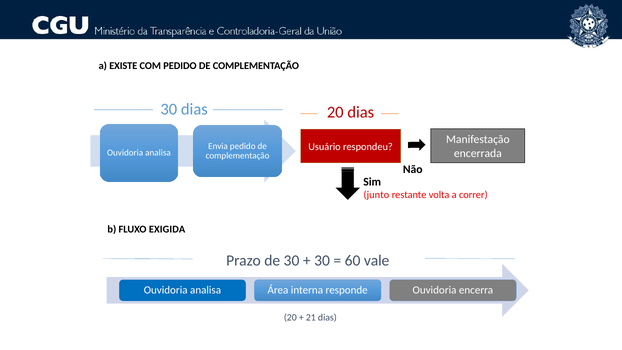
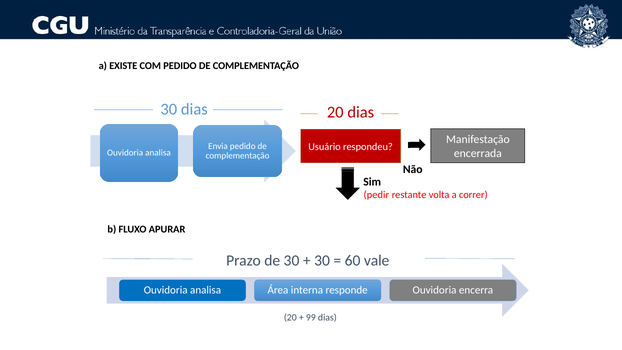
junto: junto -> pedir (376, 195)
EXIGIDA: EXIGIDA -> APURAR (167, 229)
21: 21 -> 99 (311, 317)
